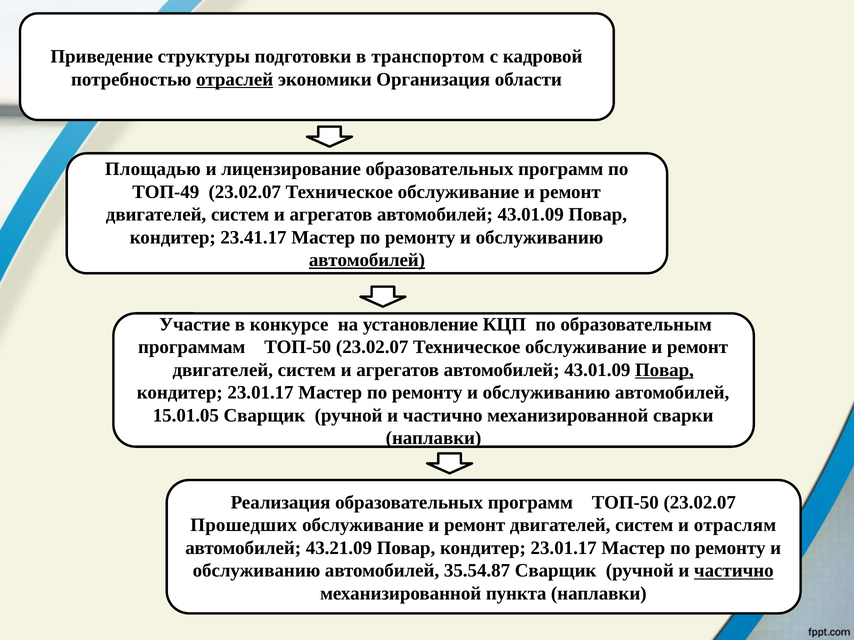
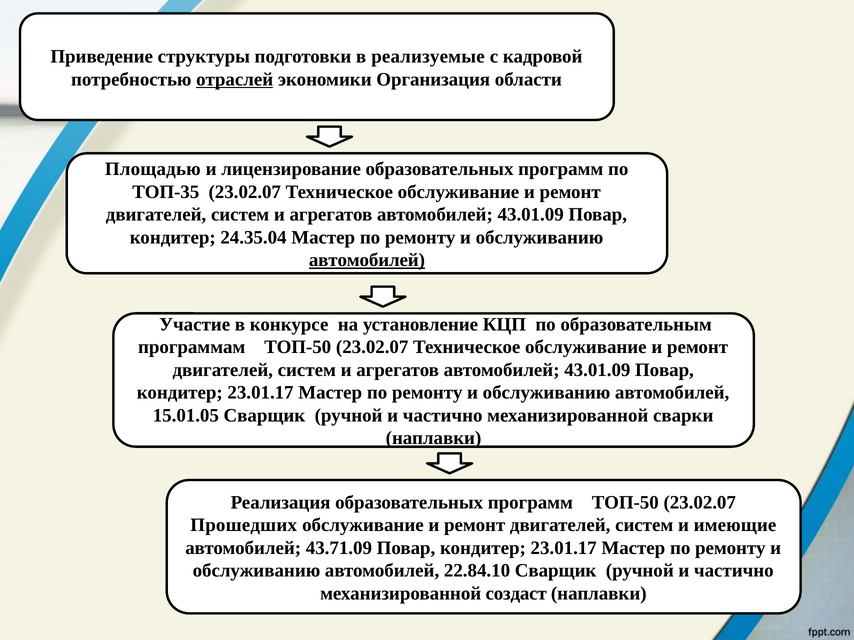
транспортом: транспортом -> реализуемые (428, 57)
ТОП-49: ТОП-49 -> ТОП-35 (166, 192)
23.41.17: 23.41.17 -> 24.35.04 (253, 238)
Повар underline: present -> none (664, 370)
отраслям: отраслям -> имеющие (735, 526)
43.21.09: 43.21.09 -> 43.71.09 (339, 548)
35.54.87: 35.54.87 -> 22.84.10 (477, 571)
частично underline: present -> none (734, 571)
пункта: пункта -> создаст (516, 594)
